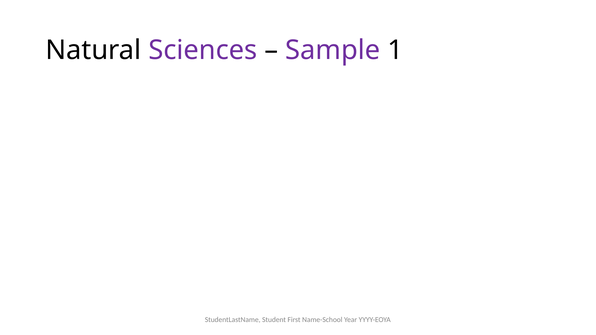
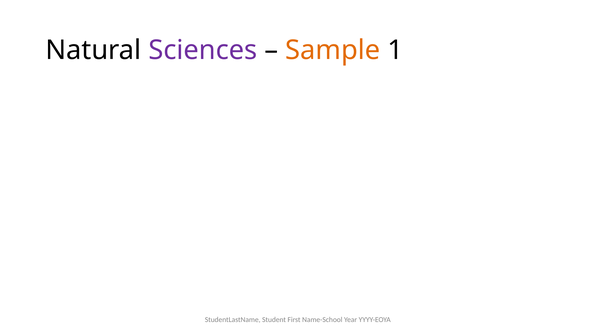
Sample colour: purple -> orange (333, 50)
